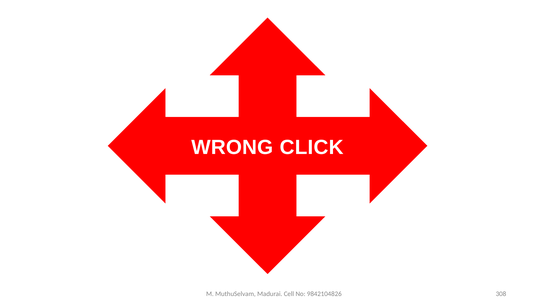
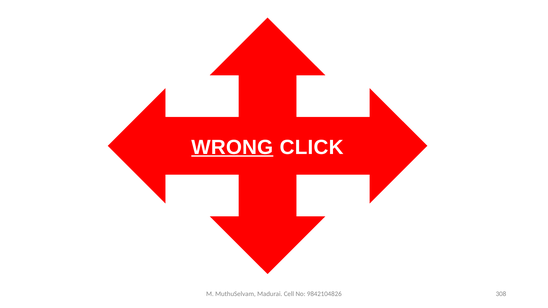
WRONG underline: none -> present (232, 147)
